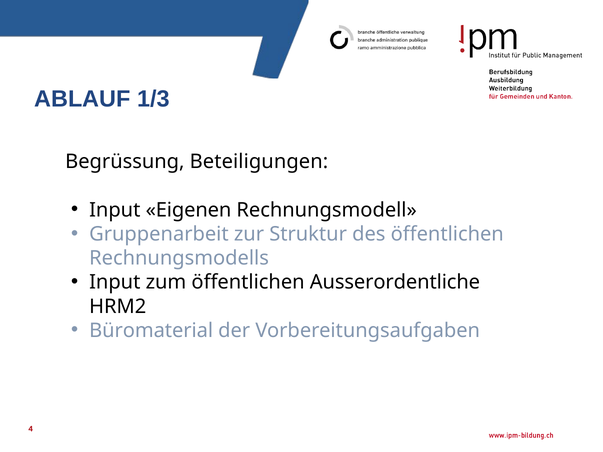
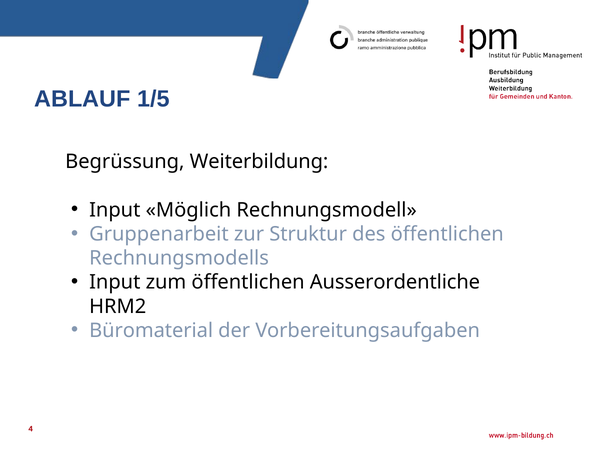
1/3: 1/3 -> 1/5 (153, 99)
Beteiligungen: Beteiligungen -> Weiterbildung (259, 162)
Eigenen: Eigenen -> Möglich (188, 210)
